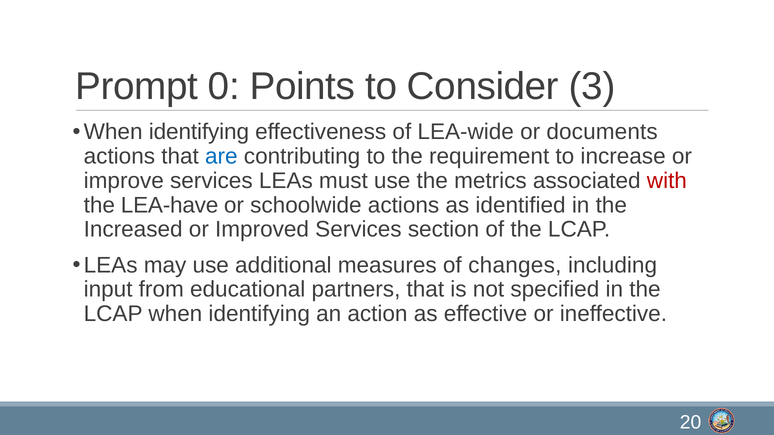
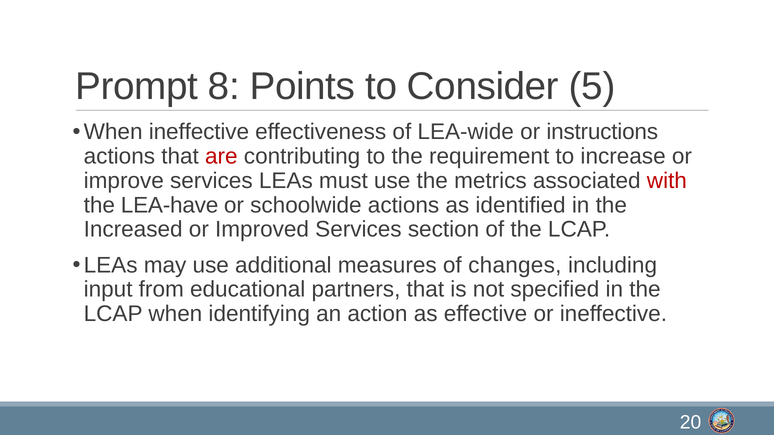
0: 0 -> 8 (224, 87)
3: 3 -> 5 (592, 87)
identifying: identifying -> ineffective (199, 132)
documents: documents -> instructions (602, 132)
are colour: blue -> red (221, 157)
